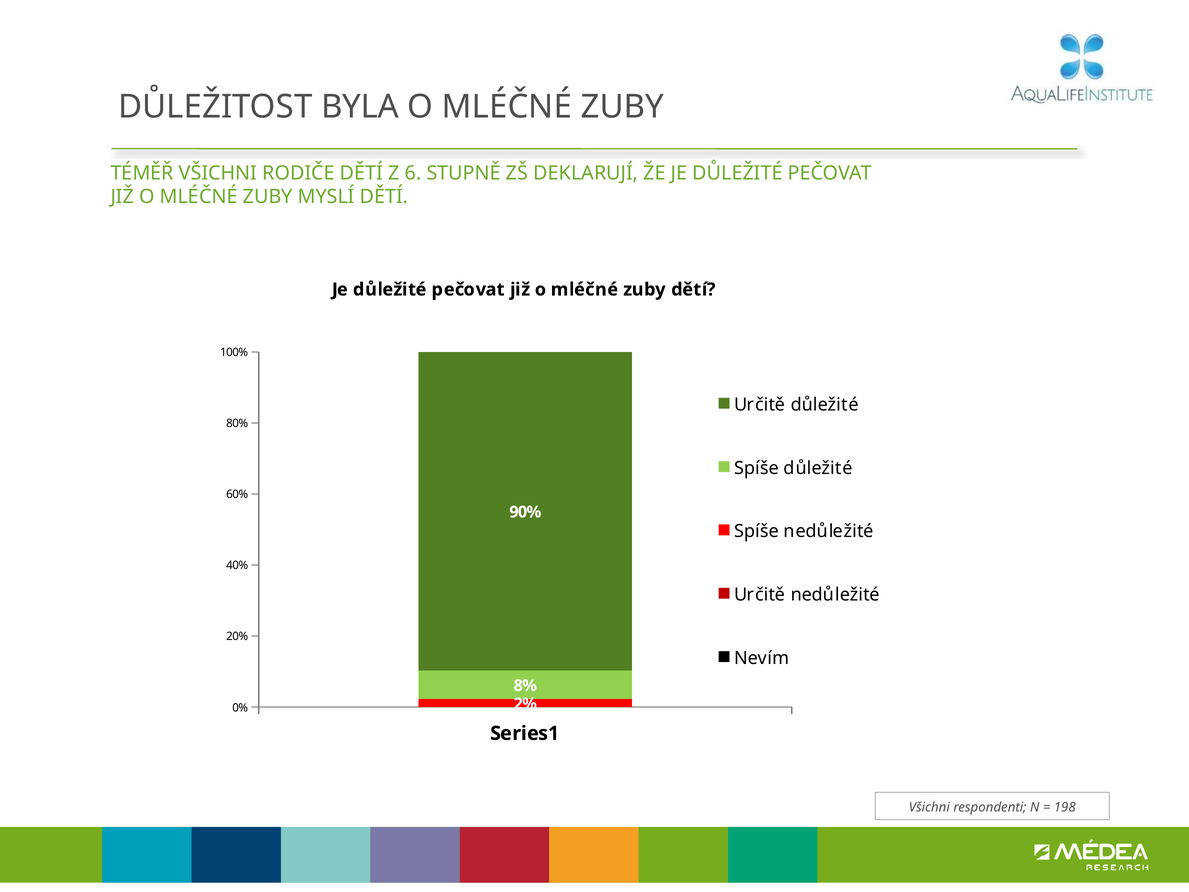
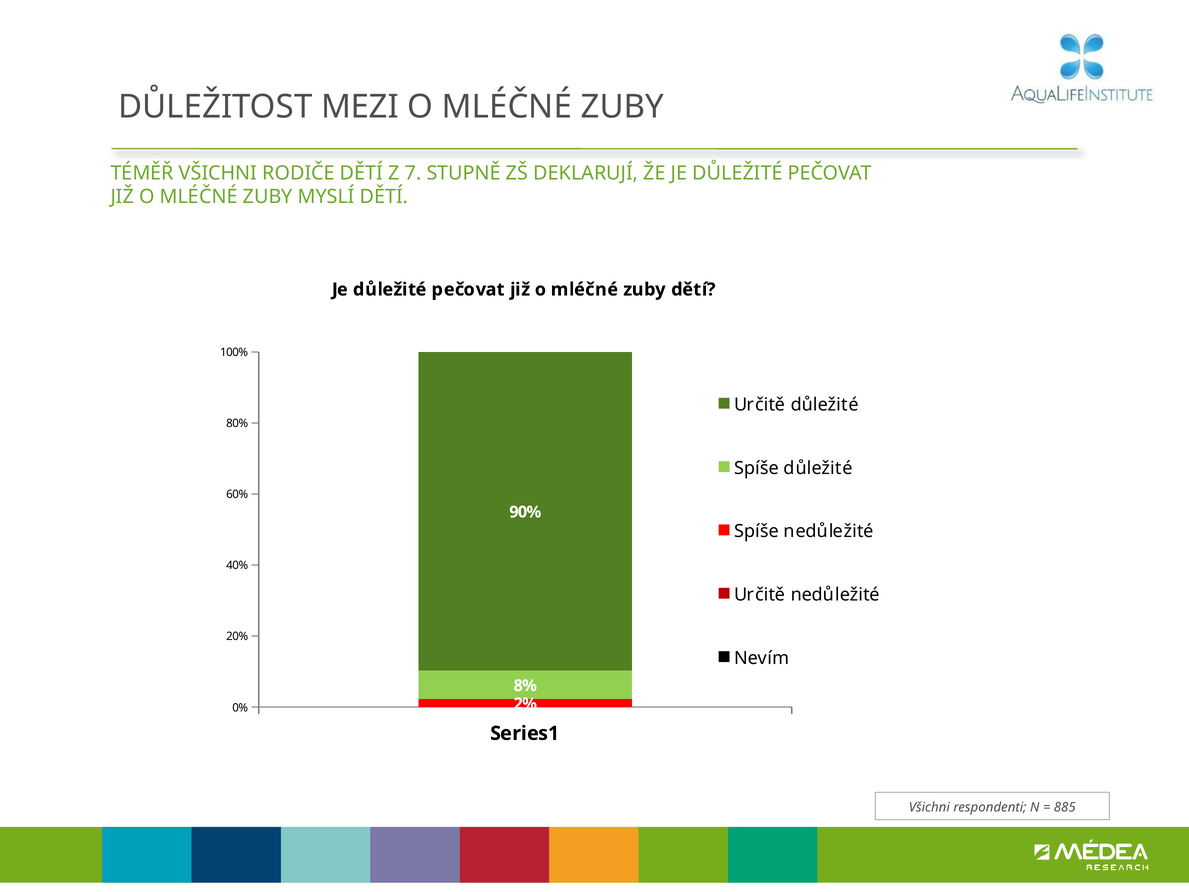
BYLA: BYLA -> MEZI (360, 107)
6: 6 -> 7 (413, 173)
198: 198 -> 885 (1065, 807)
